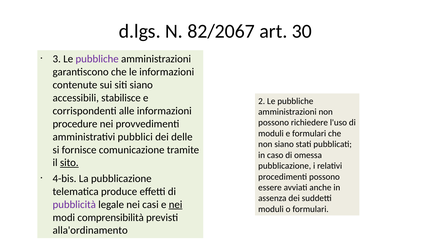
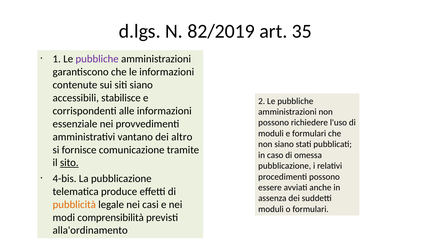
82/2067: 82/2067 -> 82/2019 (221, 31)
30: 30 -> 35 (302, 31)
3: 3 -> 1 (57, 59)
procedure: procedure -> essenziale (75, 124)
pubblici: pubblici -> vantano (135, 137)
delle: delle -> altro (182, 137)
pubblicità colour: purple -> orange (74, 204)
nei underline: present -> none (176, 204)
